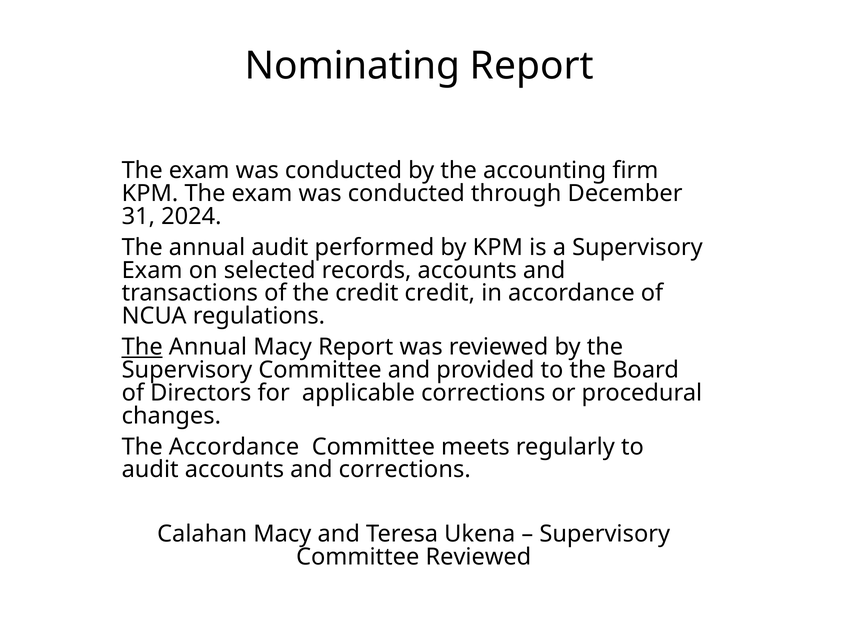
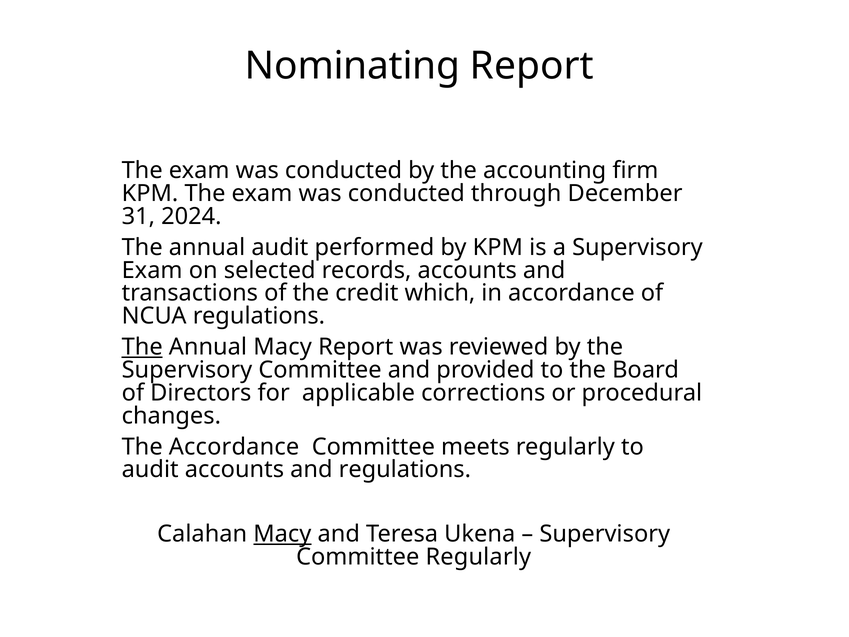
credit credit: credit -> which (440, 293)
and corrections: corrections -> regulations (405, 469)
Macy underline: none -> present (282, 534)
Committee Reviewed: Reviewed -> Regularly (478, 557)
